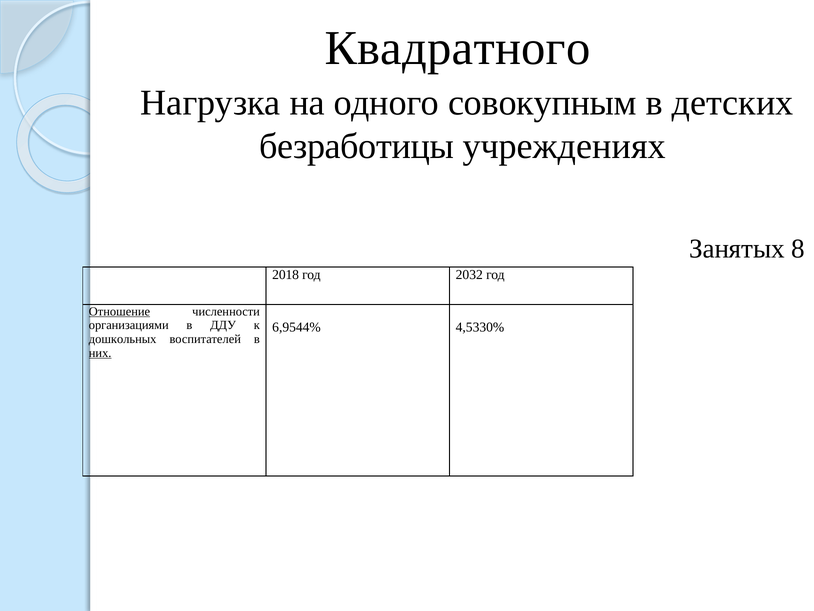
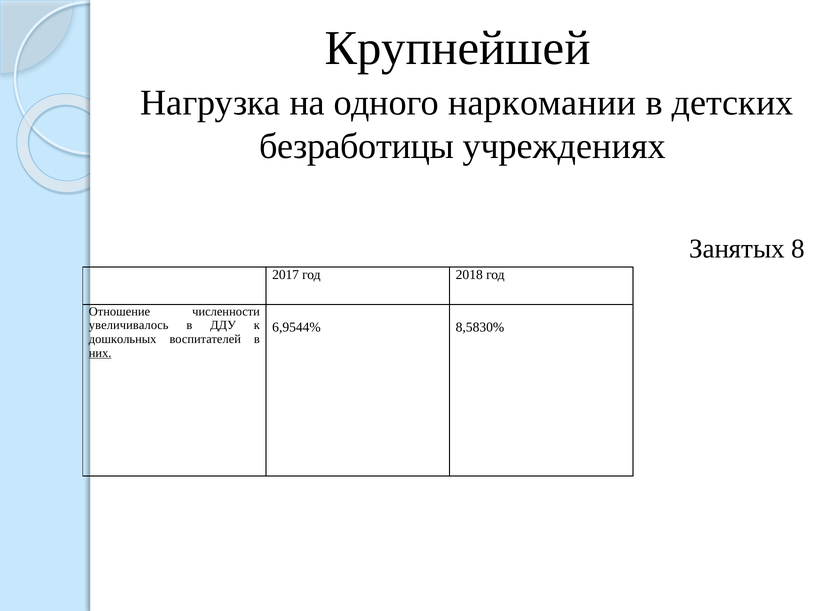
Квадратного: Квадратного -> Крупнейшей (458, 48)
совокупным: совокупным -> наркомании (542, 103)
2018: 2018 -> 2017 (286, 274)
2032: 2032 -> 2018 (469, 274)
Отношение underline: present -> none (119, 311)
организациями: организациями -> увеличивалось (129, 325)
4,5330%: 4,5330% -> 8,5830% (480, 327)
